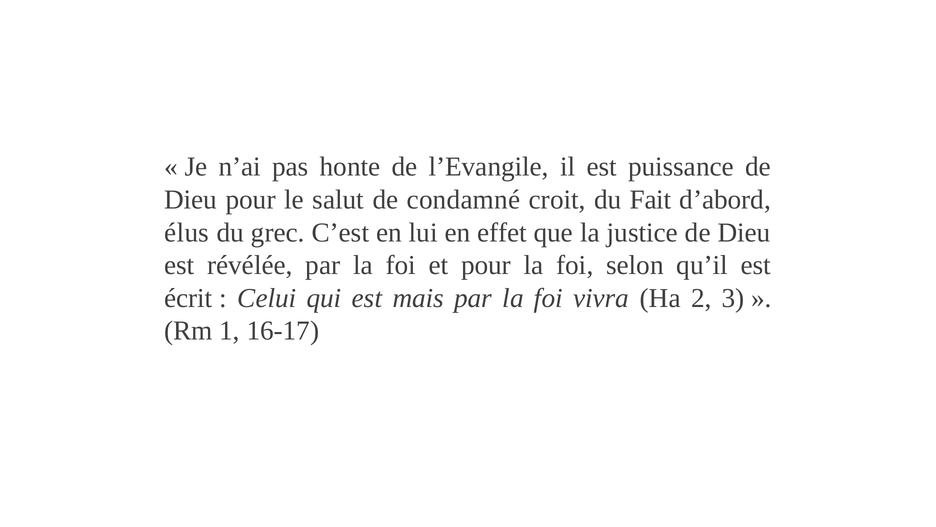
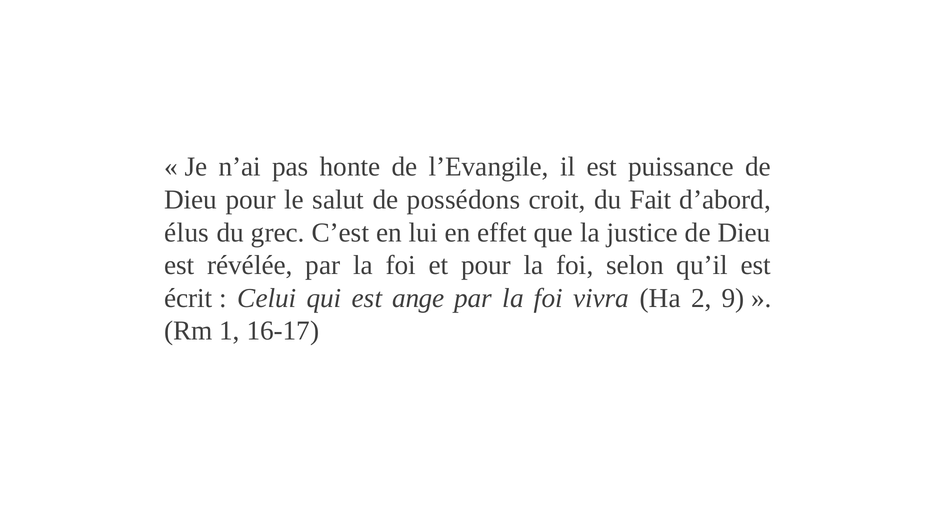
condamné: condamné -> possédons (464, 200)
mais: mais -> ange (418, 298)
3: 3 -> 9 (733, 298)
